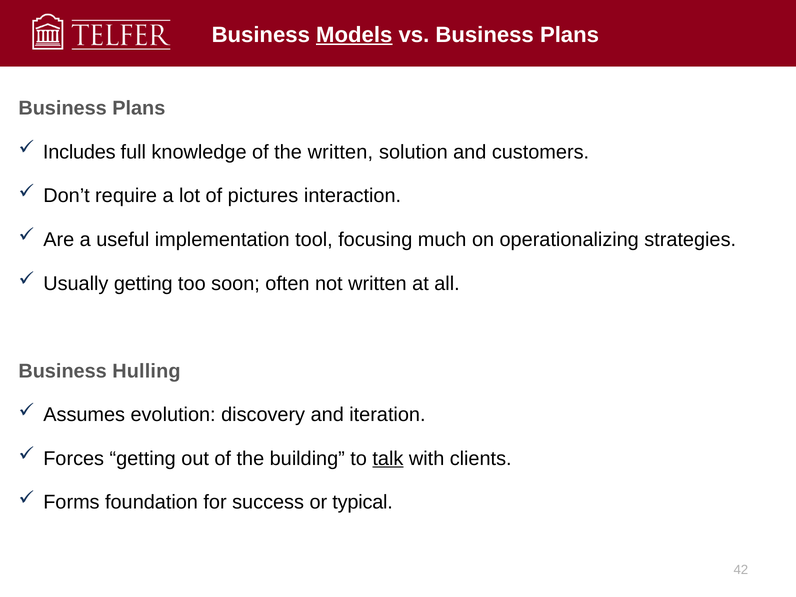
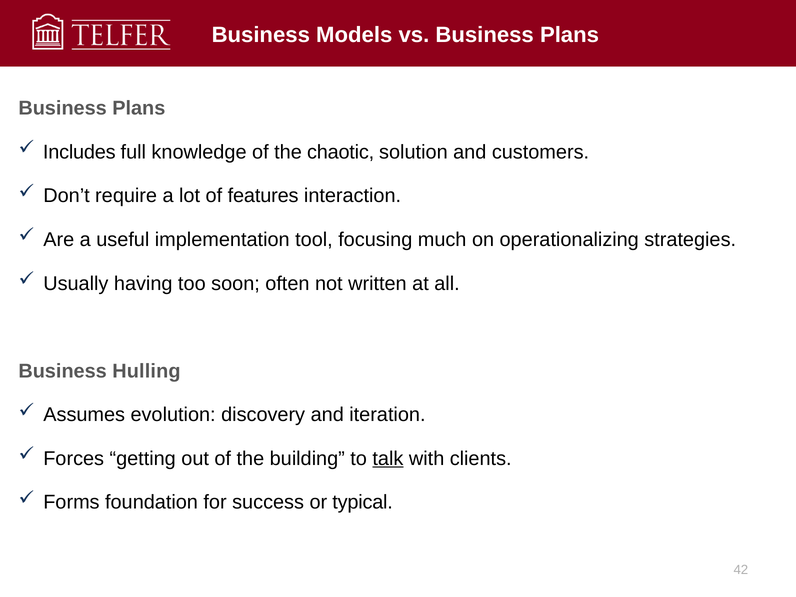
Models underline: present -> none (354, 35)
the written: written -> chaotic (341, 152)
pictures: pictures -> features (263, 196)
Usually getting: getting -> having (143, 283)
